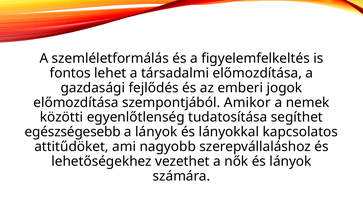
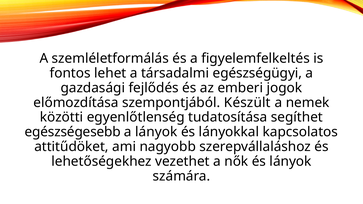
társadalmi előmozdítása: előmozdítása -> egészségügyi (257, 73)
Amikor: Amikor -> Készült (247, 103)
